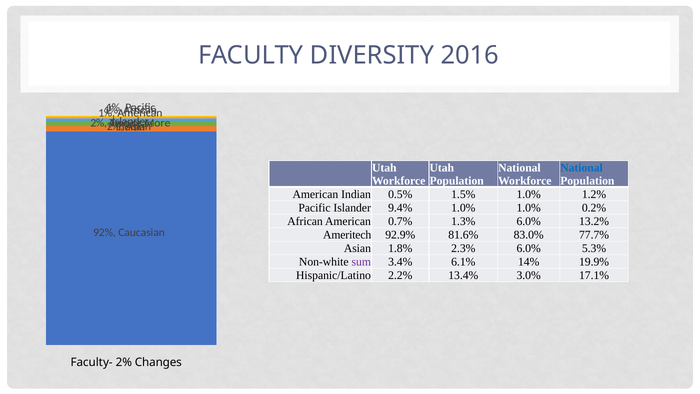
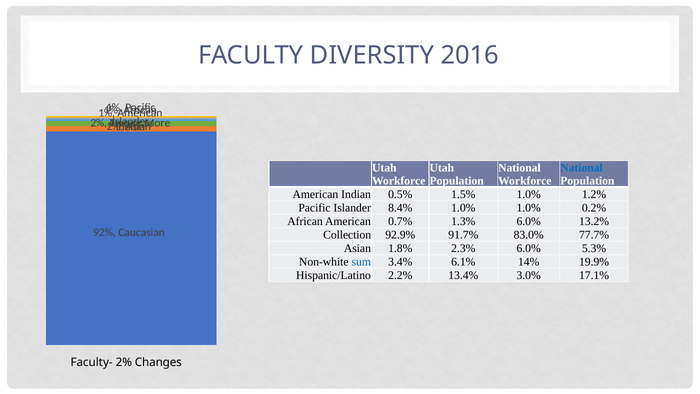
9.4%: 9.4% -> 8.4% (400, 208)
Ameritech: Ameritech -> Collection (347, 235)
81.6%: 81.6% -> 91.7% (463, 235)
sum colour: purple -> blue (361, 262)
